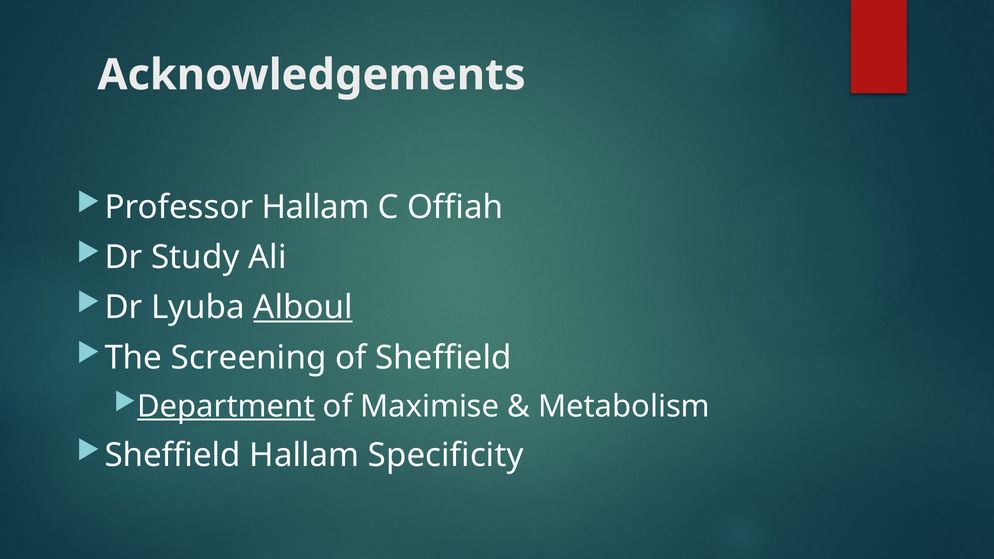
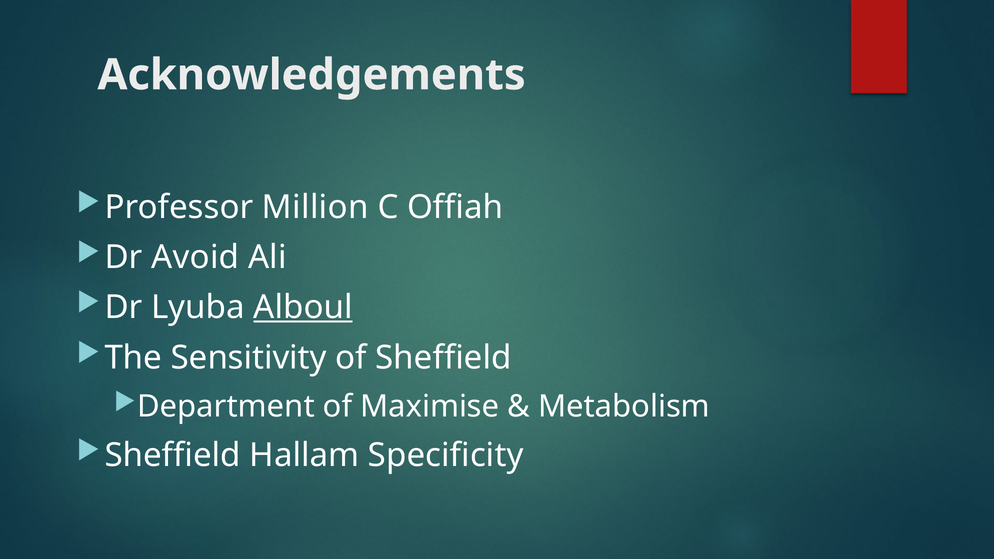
Professor Hallam: Hallam -> Million (315, 207)
Study: Study -> Avoid (195, 257)
Screening: Screening -> Sensitivity (249, 358)
Department underline: present -> none (226, 406)
